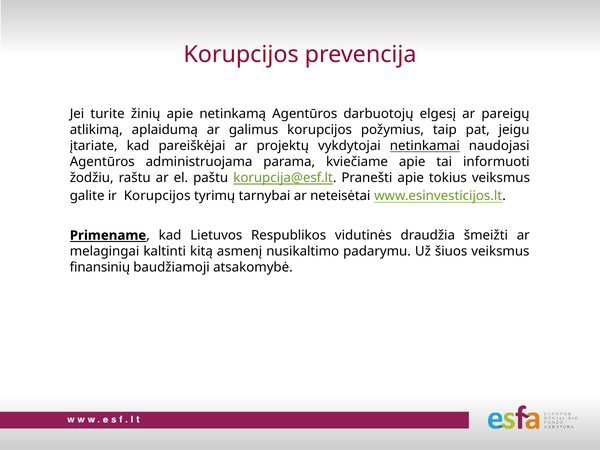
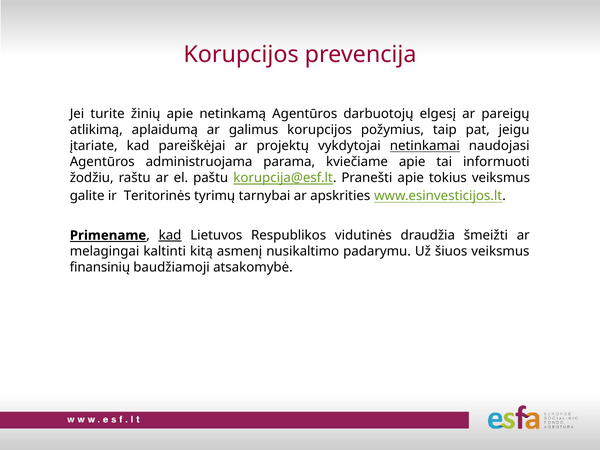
ir Korupcijos: Korupcijos -> Teritorinės (157, 196)
neteisėtai: neteisėtai -> apskrities (340, 196)
kad underline: none -> present (170, 235)
